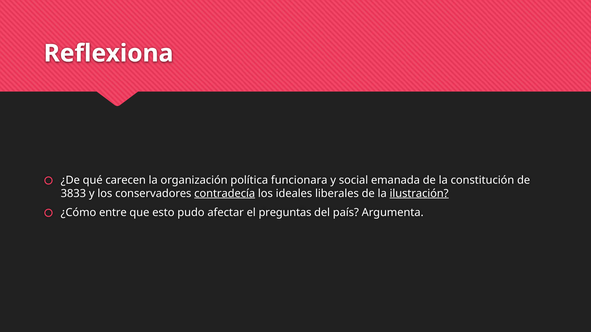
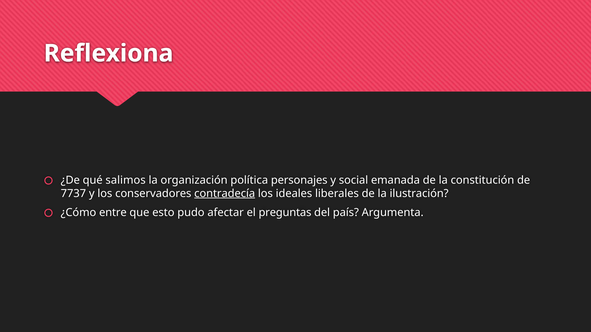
carecen: carecen -> salimos (126, 180)
funcionara: funcionara -> personajes (299, 180)
3833: 3833 -> 7737 (73, 194)
ilustración underline: present -> none (419, 194)
